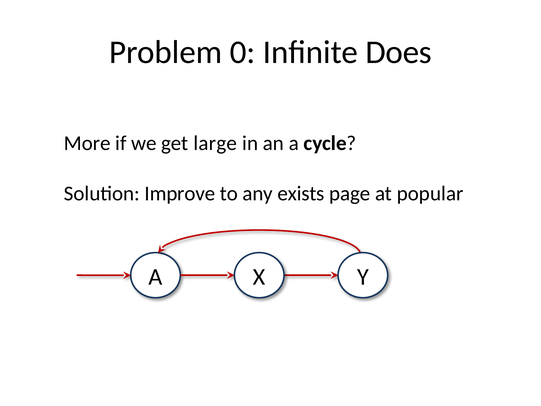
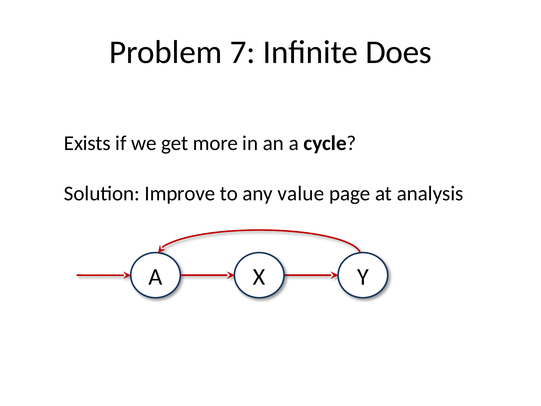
0: 0 -> 7 (243, 52)
More: More -> Exists (87, 143)
large: large -> more (215, 143)
exists: exists -> value (301, 194)
popular: popular -> analysis (430, 194)
